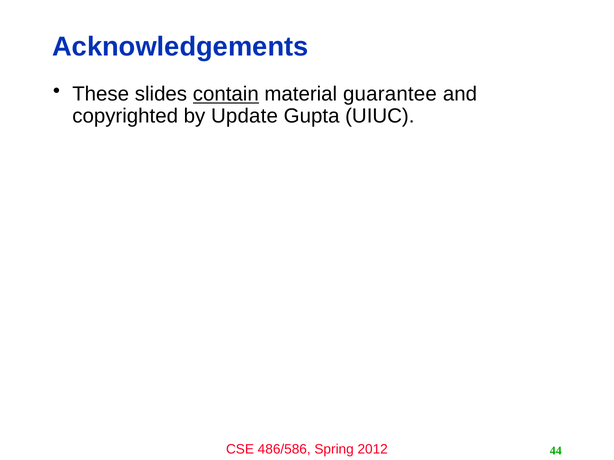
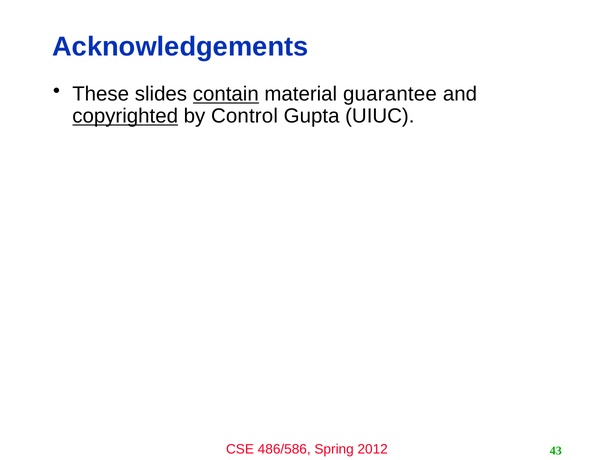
copyrighted underline: none -> present (125, 116)
Update: Update -> Control (244, 116)
44: 44 -> 43 (556, 452)
